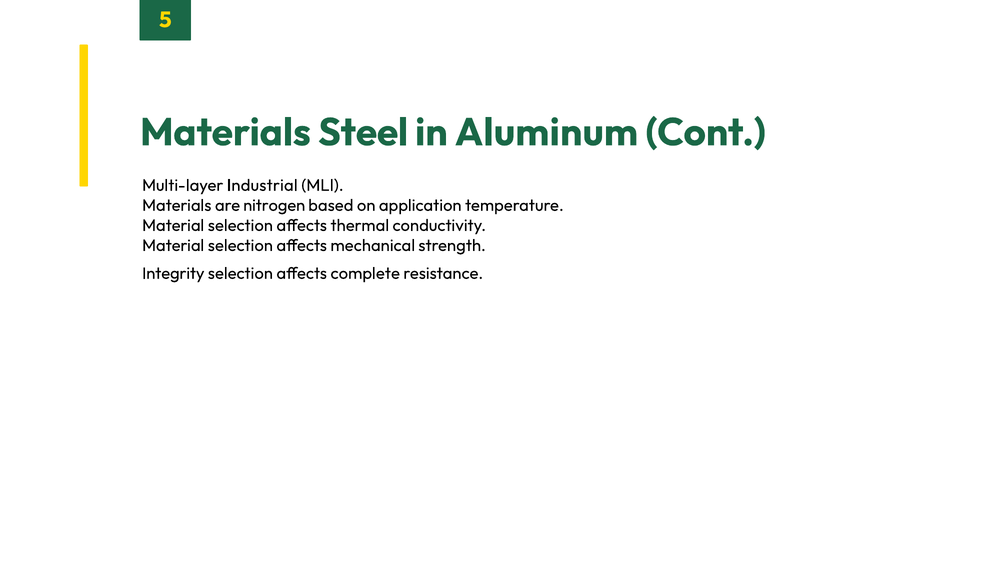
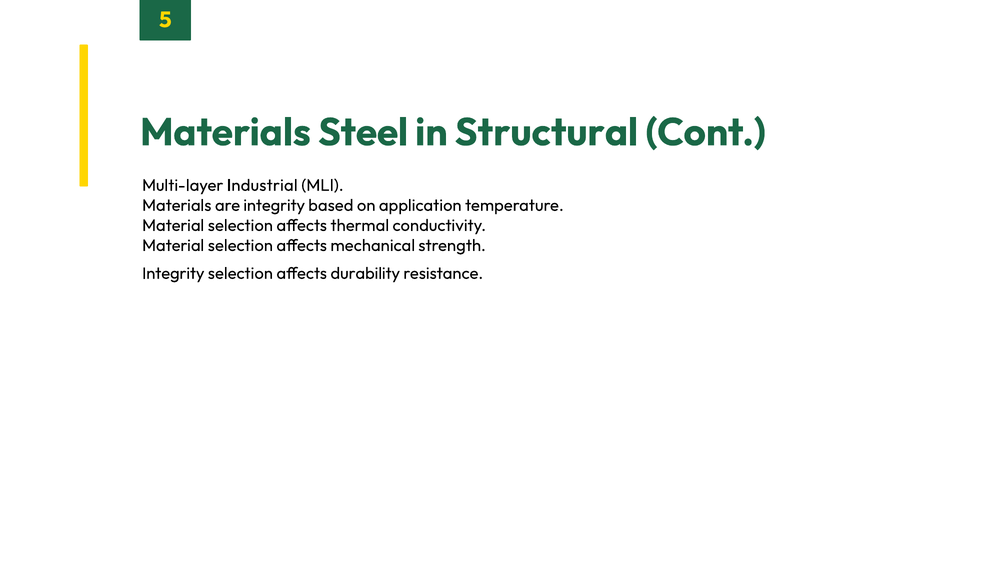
Aluminum: Aluminum -> Structural (547, 132)
are nitrogen: nitrogen -> integrity (274, 205)
complete: complete -> durability (365, 273)
